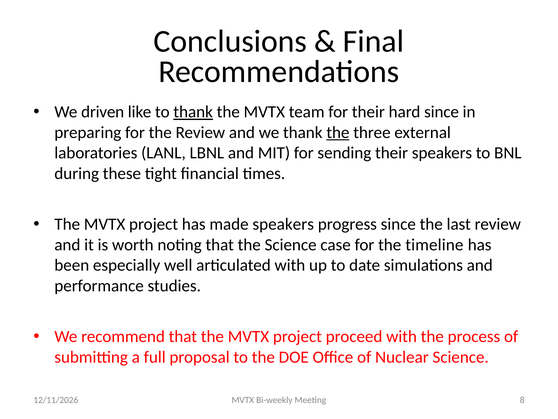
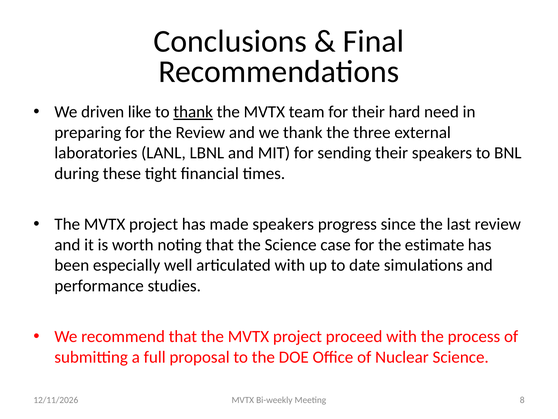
hard since: since -> need (442, 112)
the underline: present -> none (338, 132)
timeline: timeline -> estimate (435, 245)
